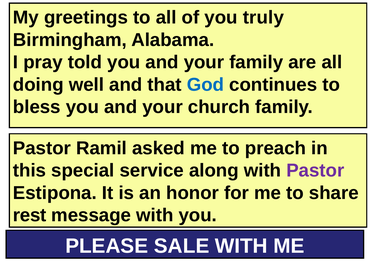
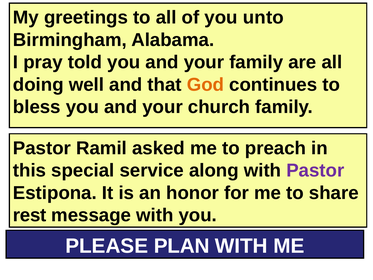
truly: truly -> unto (263, 17)
God colour: blue -> orange (205, 85)
SALE: SALE -> PLAN (182, 246)
